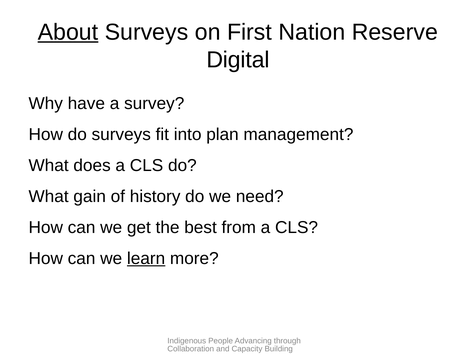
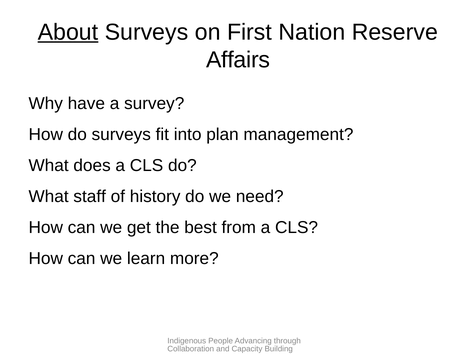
Digital: Digital -> Affairs (238, 60)
gain: gain -> staff (90, 196)
learn underline: present -> none (146, 259)
